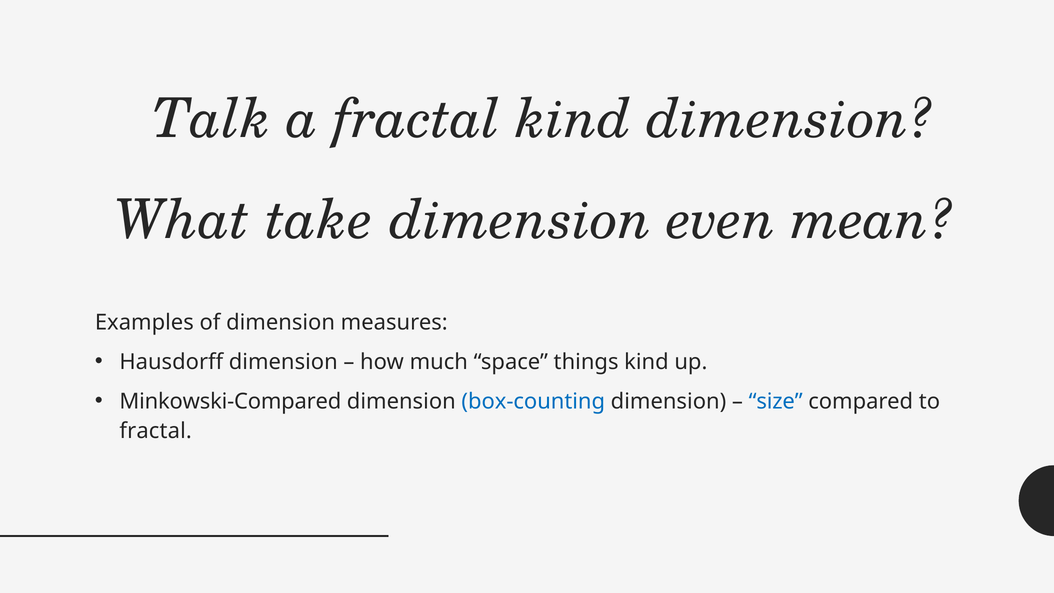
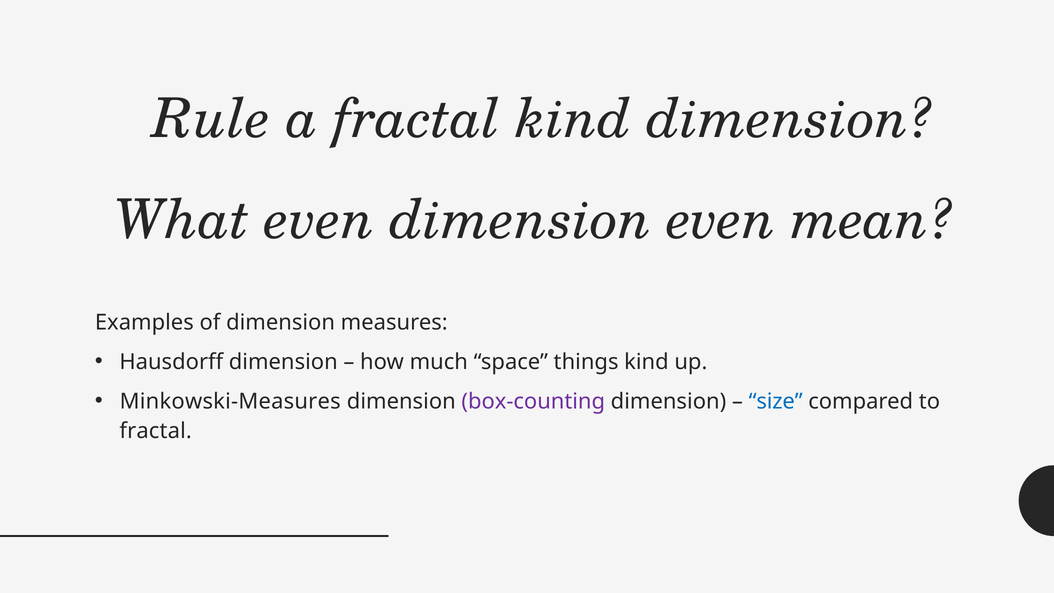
Talk: Talk -> Rule (212, 119)
What take: take -> even (320, 220)
Minkowski-Compared: Minkowski-Compared -> Minkowski-Measures (230, 401)
box-counting colour: blue -> purple (533, 401)
